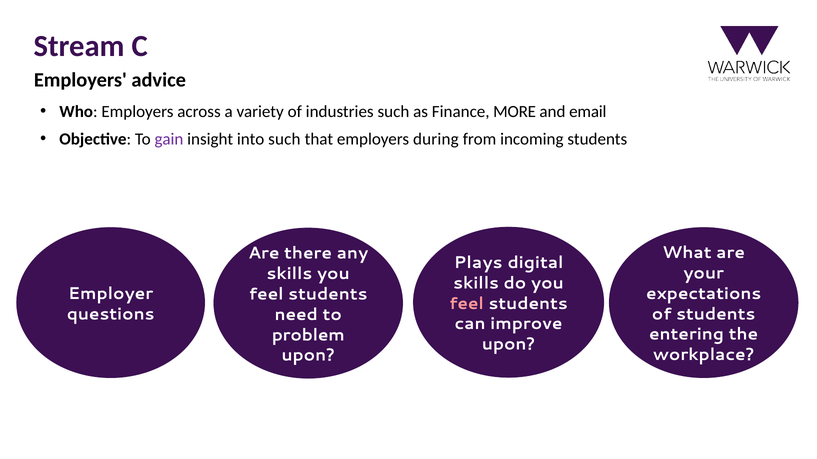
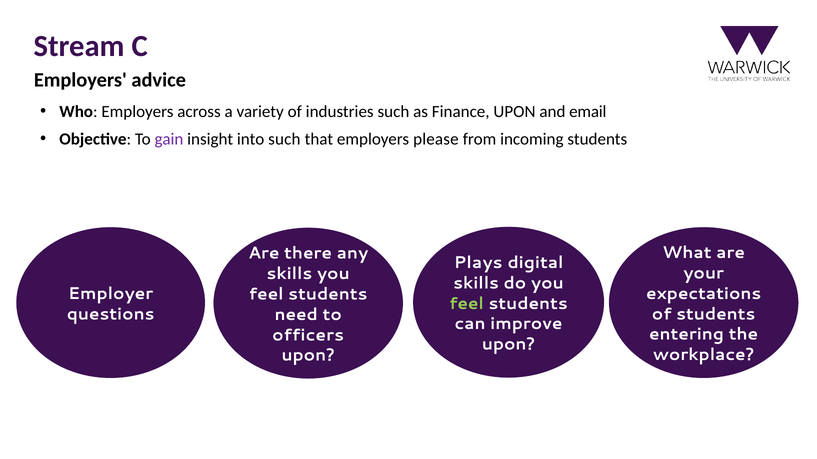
Finance MORE: MORE -> UPON (514, 112)
during: during -> please (436, 139)
feel colour: pink -> light green (467, 304)
problem: problem -> officers (308, 335)
